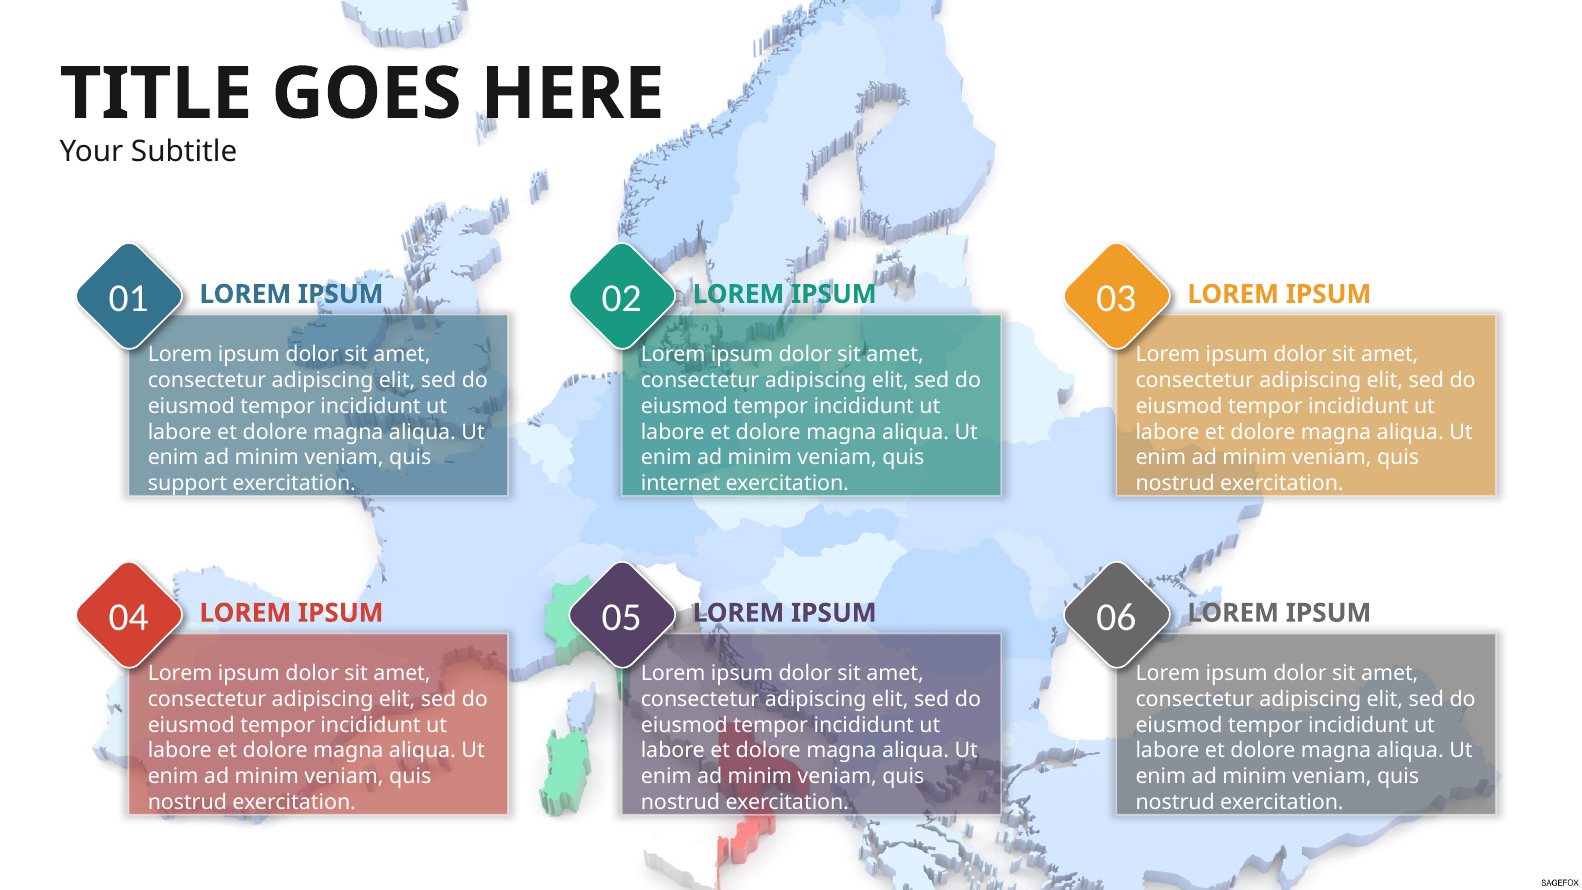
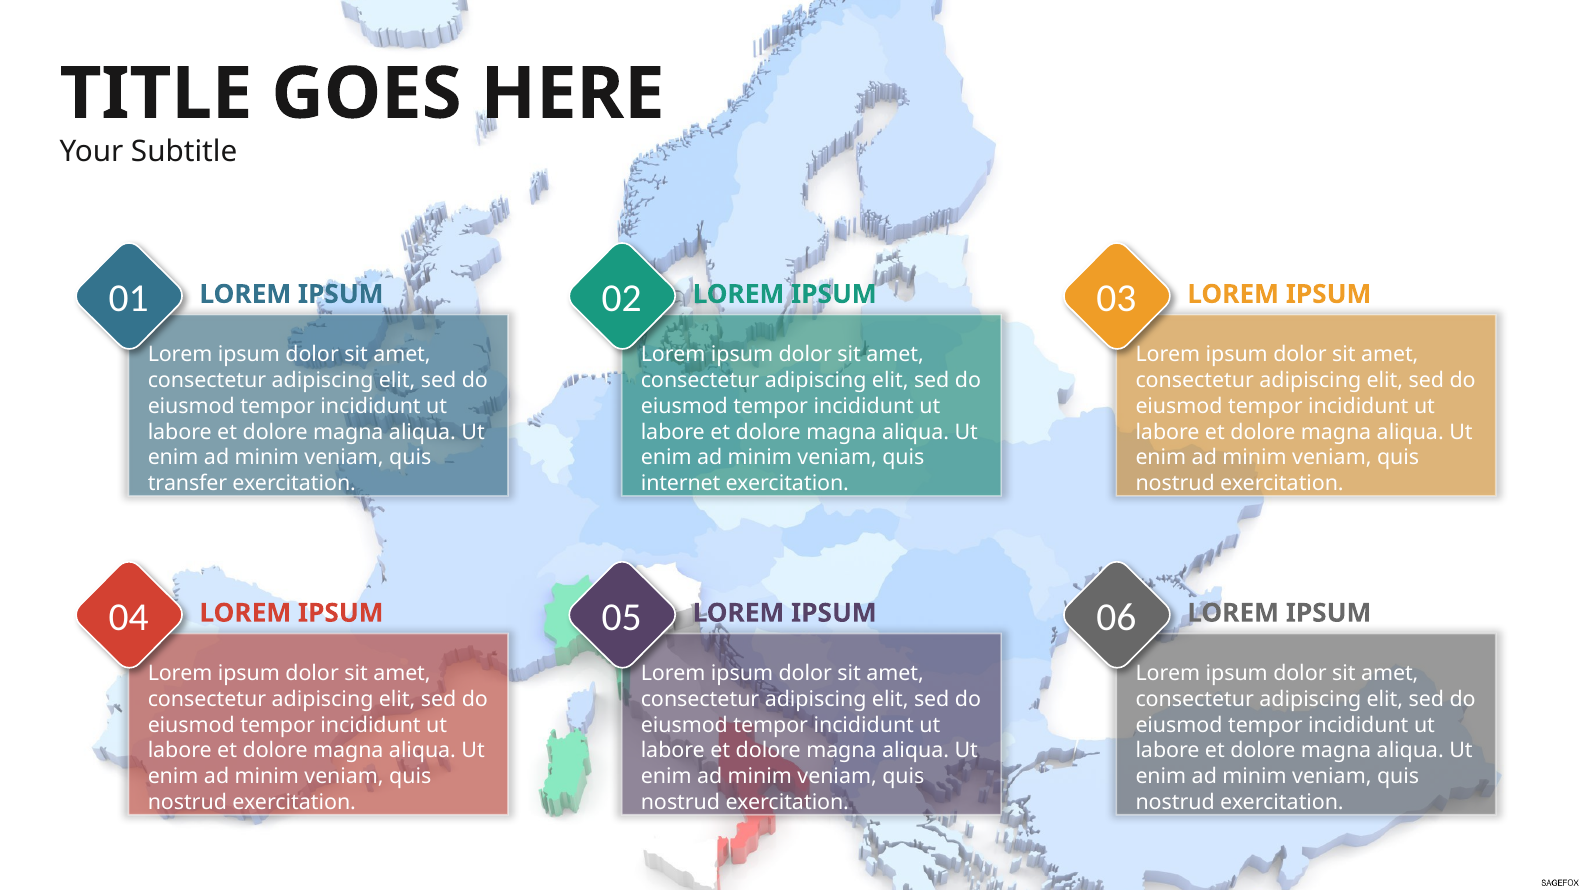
support: support -> transfer (187, 483)
